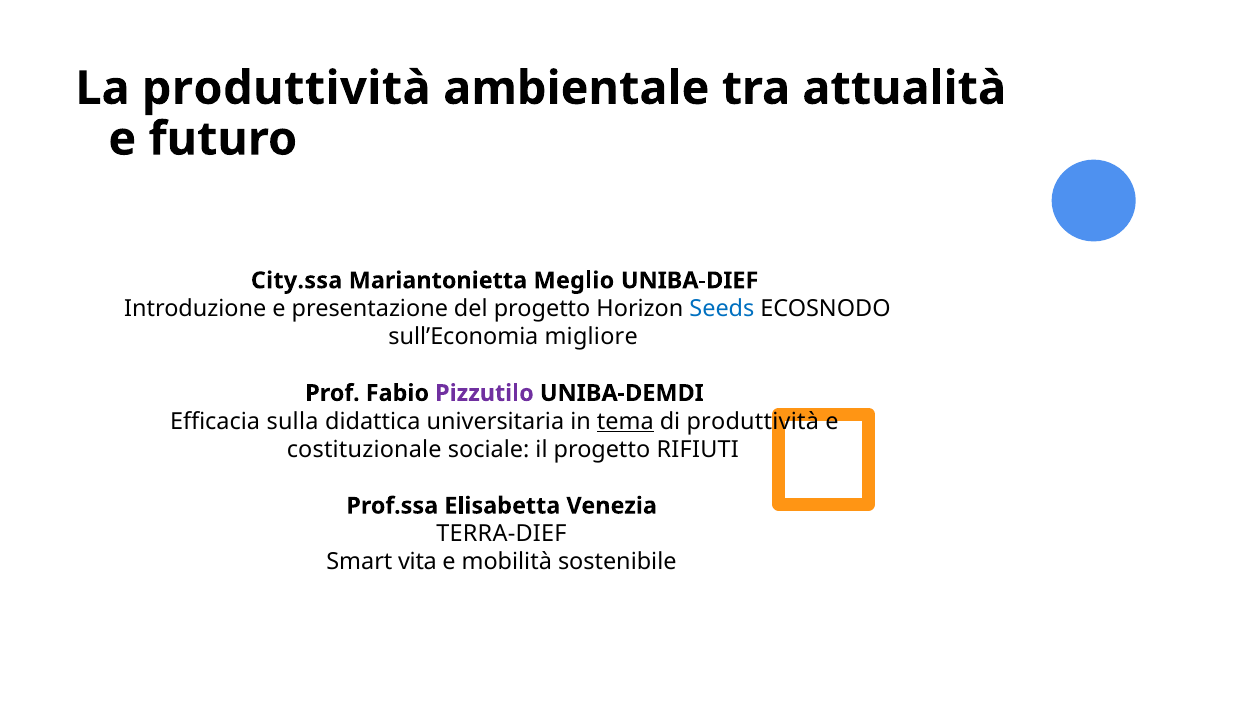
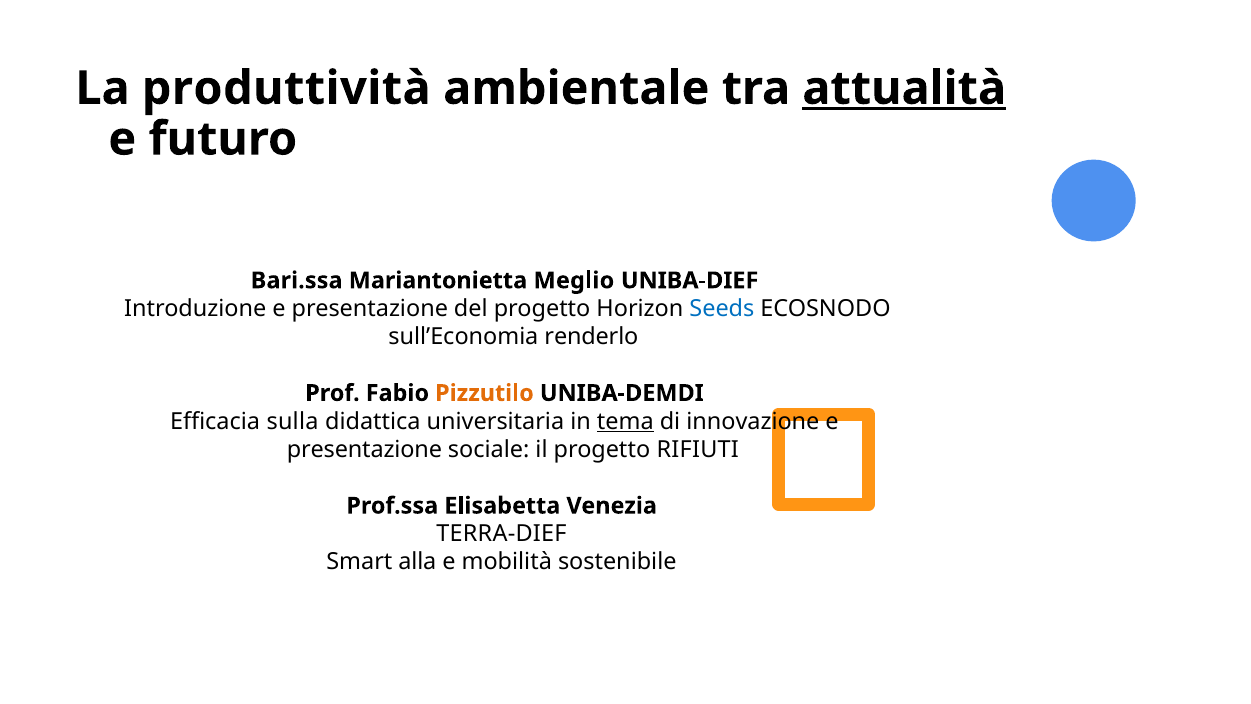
attualità underline: none -> present (904, 88)
City.ssa: City.ssa -> Bari.ssa (297, 280)
migliore: migliore -> renderlo (591, 337)
Pizzutilo colour: purple -> orange (484, 393)
di produttività: produttività -> innovazione (753, 421)
costituzionale: costituzionale -> presentazione (364, 449)
vita: vita -> alla (417, 562)
